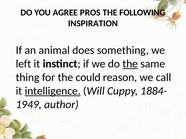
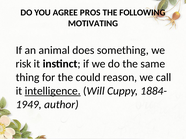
INSPIRATION: INSPIRATION -> MOTIVATING (93, 23)
left: left -> risk (24, 64)
the underline: present -> none (130, 64)
